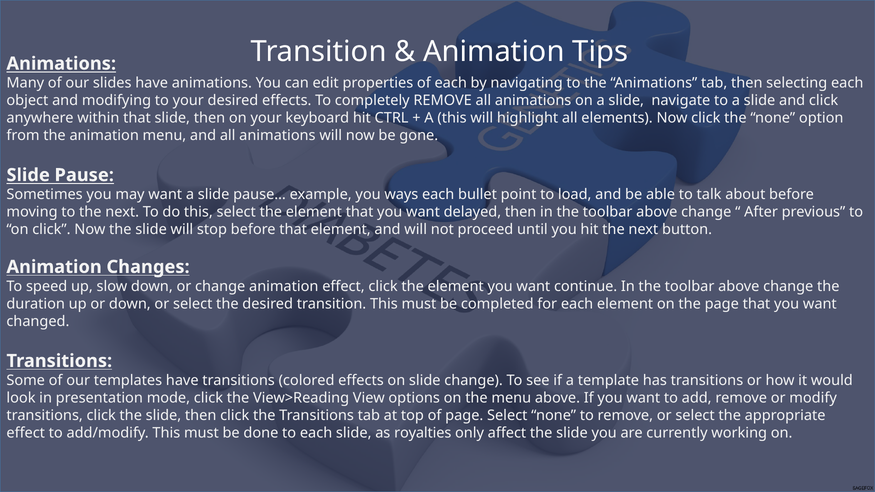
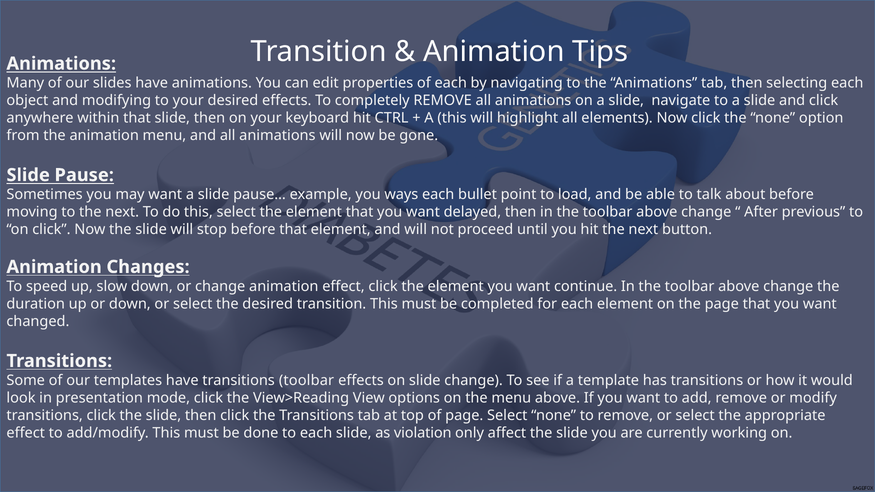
transitions colored: colored -> toolbar (306, 380)
royalties: royalties -> violation (423, 433)
